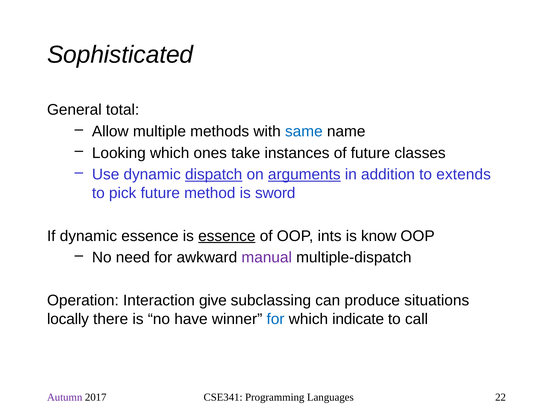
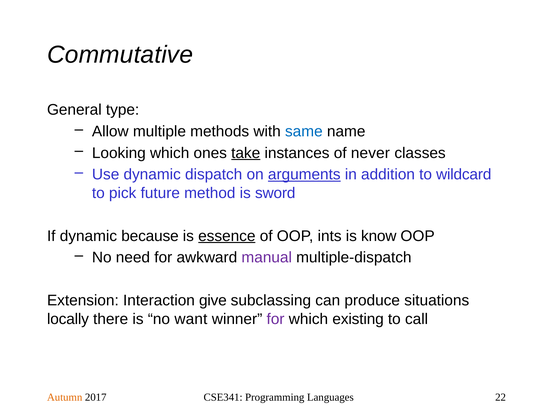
Sophisticated: Sophisticated -> Commutative (120, 55)
total: total -> type (123, 110)
take underline: none -> present (246, 153)
of future: future -> never (370, 153)
dispatch underline: present -> none (214, 174)
extends: extends -> wildcard (464, 174)
dynamic essence: essence -> because (150, 236)
Operation: Operation -> Extension (83, 300)
have: have -> want (191, 319)
for colour: blue -> purple (276, 319)
indicate: indicate -> existing (358, 319)
Autumn colour: purple -> orange (65, 397)
